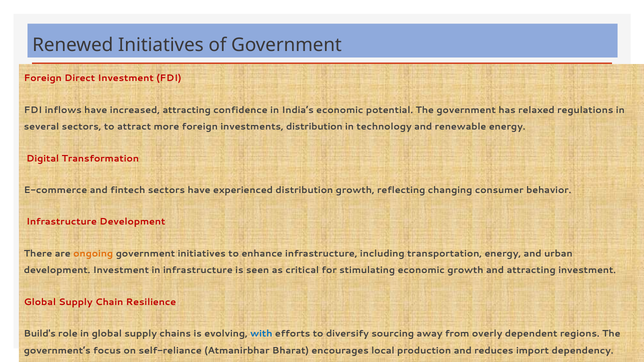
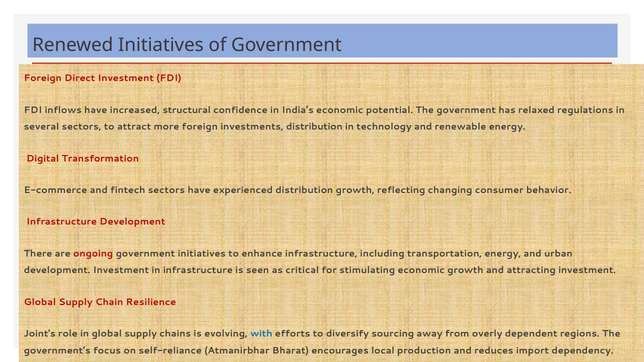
increased attracting: attracting -> structural (187, 110)
ongoing colour: orange -> red (93, 254)
Build's: Build's -> Joint's (40, 334)
